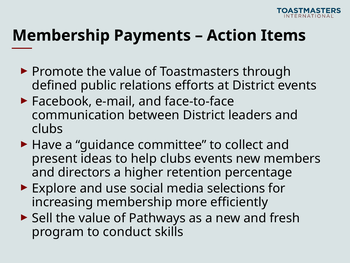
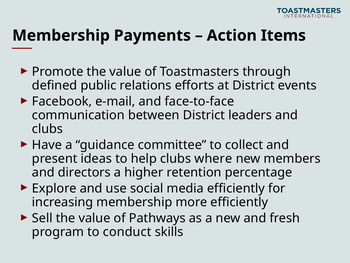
clubs events: events -> where (213, 158)
media selections: selections -> efficiently (236, 188)
